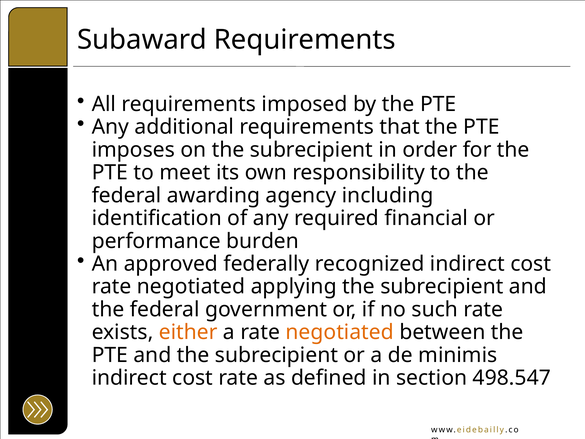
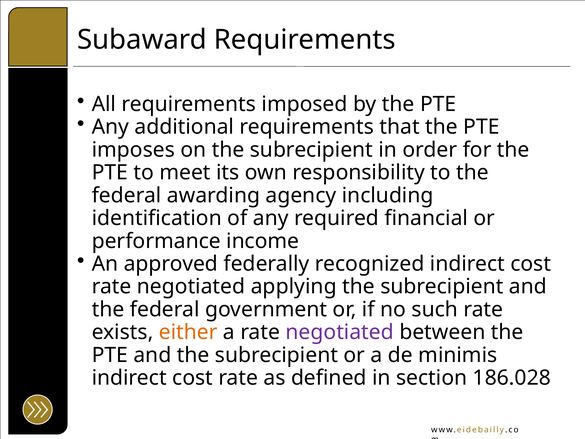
burden: burden -> income (263, 241)
negotiated colour: orange -> purple (340, 332)
498.547: 498.547 -> 186.028 (512, 378)
